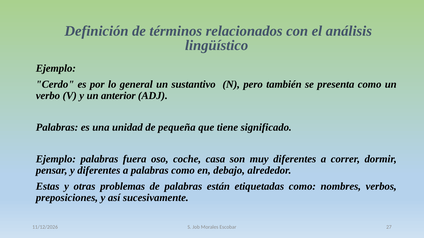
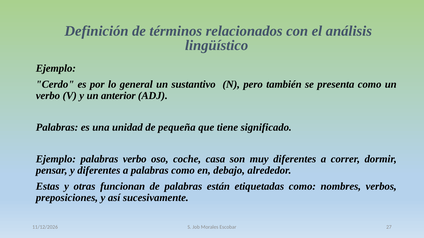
palabras fuera: fuera -> verbo (135, 159)
problemas: problemas -> funcionan (123, 187)
